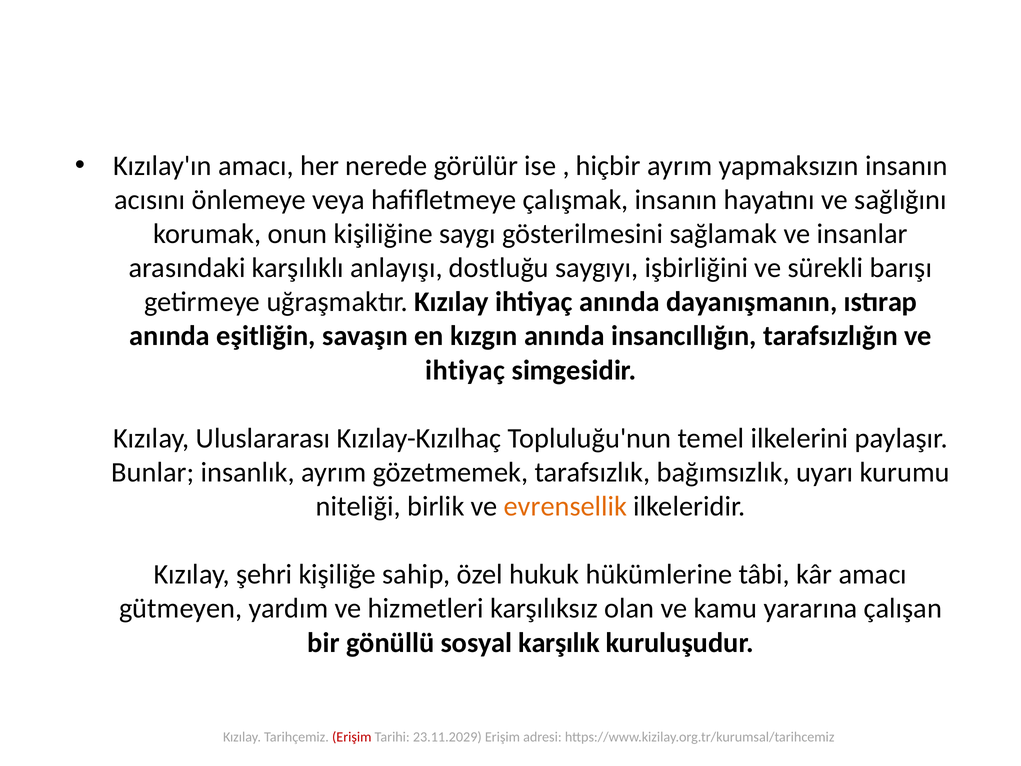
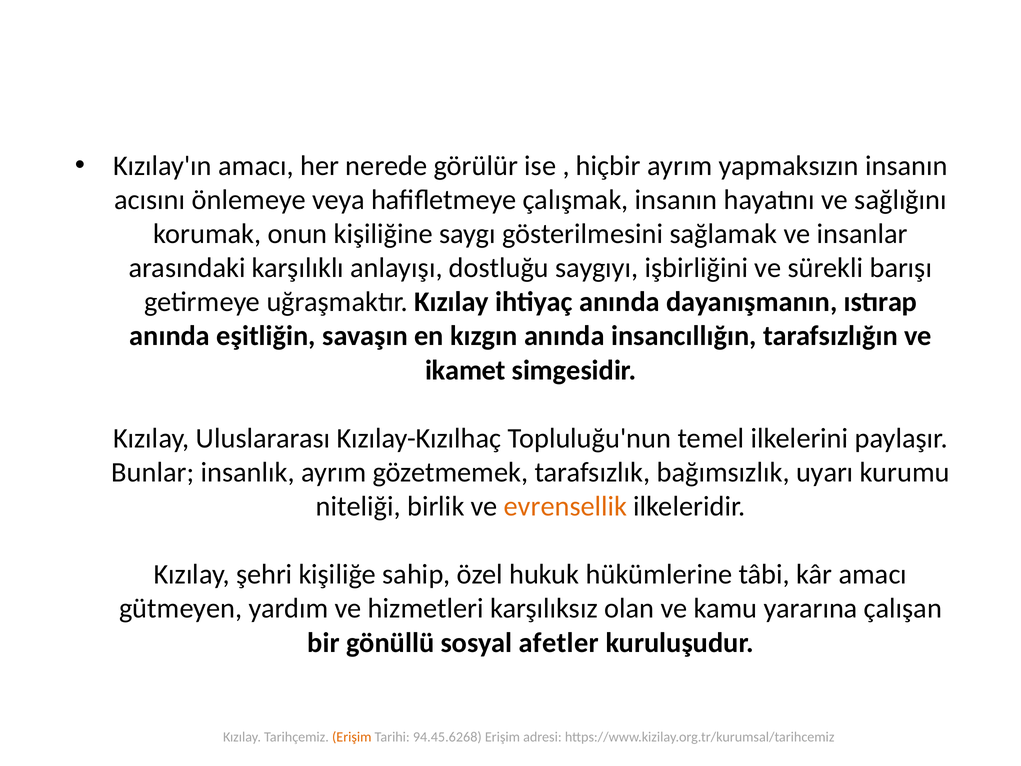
ihtiyaç: ihtiyaç -> ikamet (465, 370)
karşılık: karşılık -> afetler (559, 642)
Erişim colour: red -> orange (352, 737)
23.11.2029: 23.11.2029 -> 94.45.6268 (447, 737)
